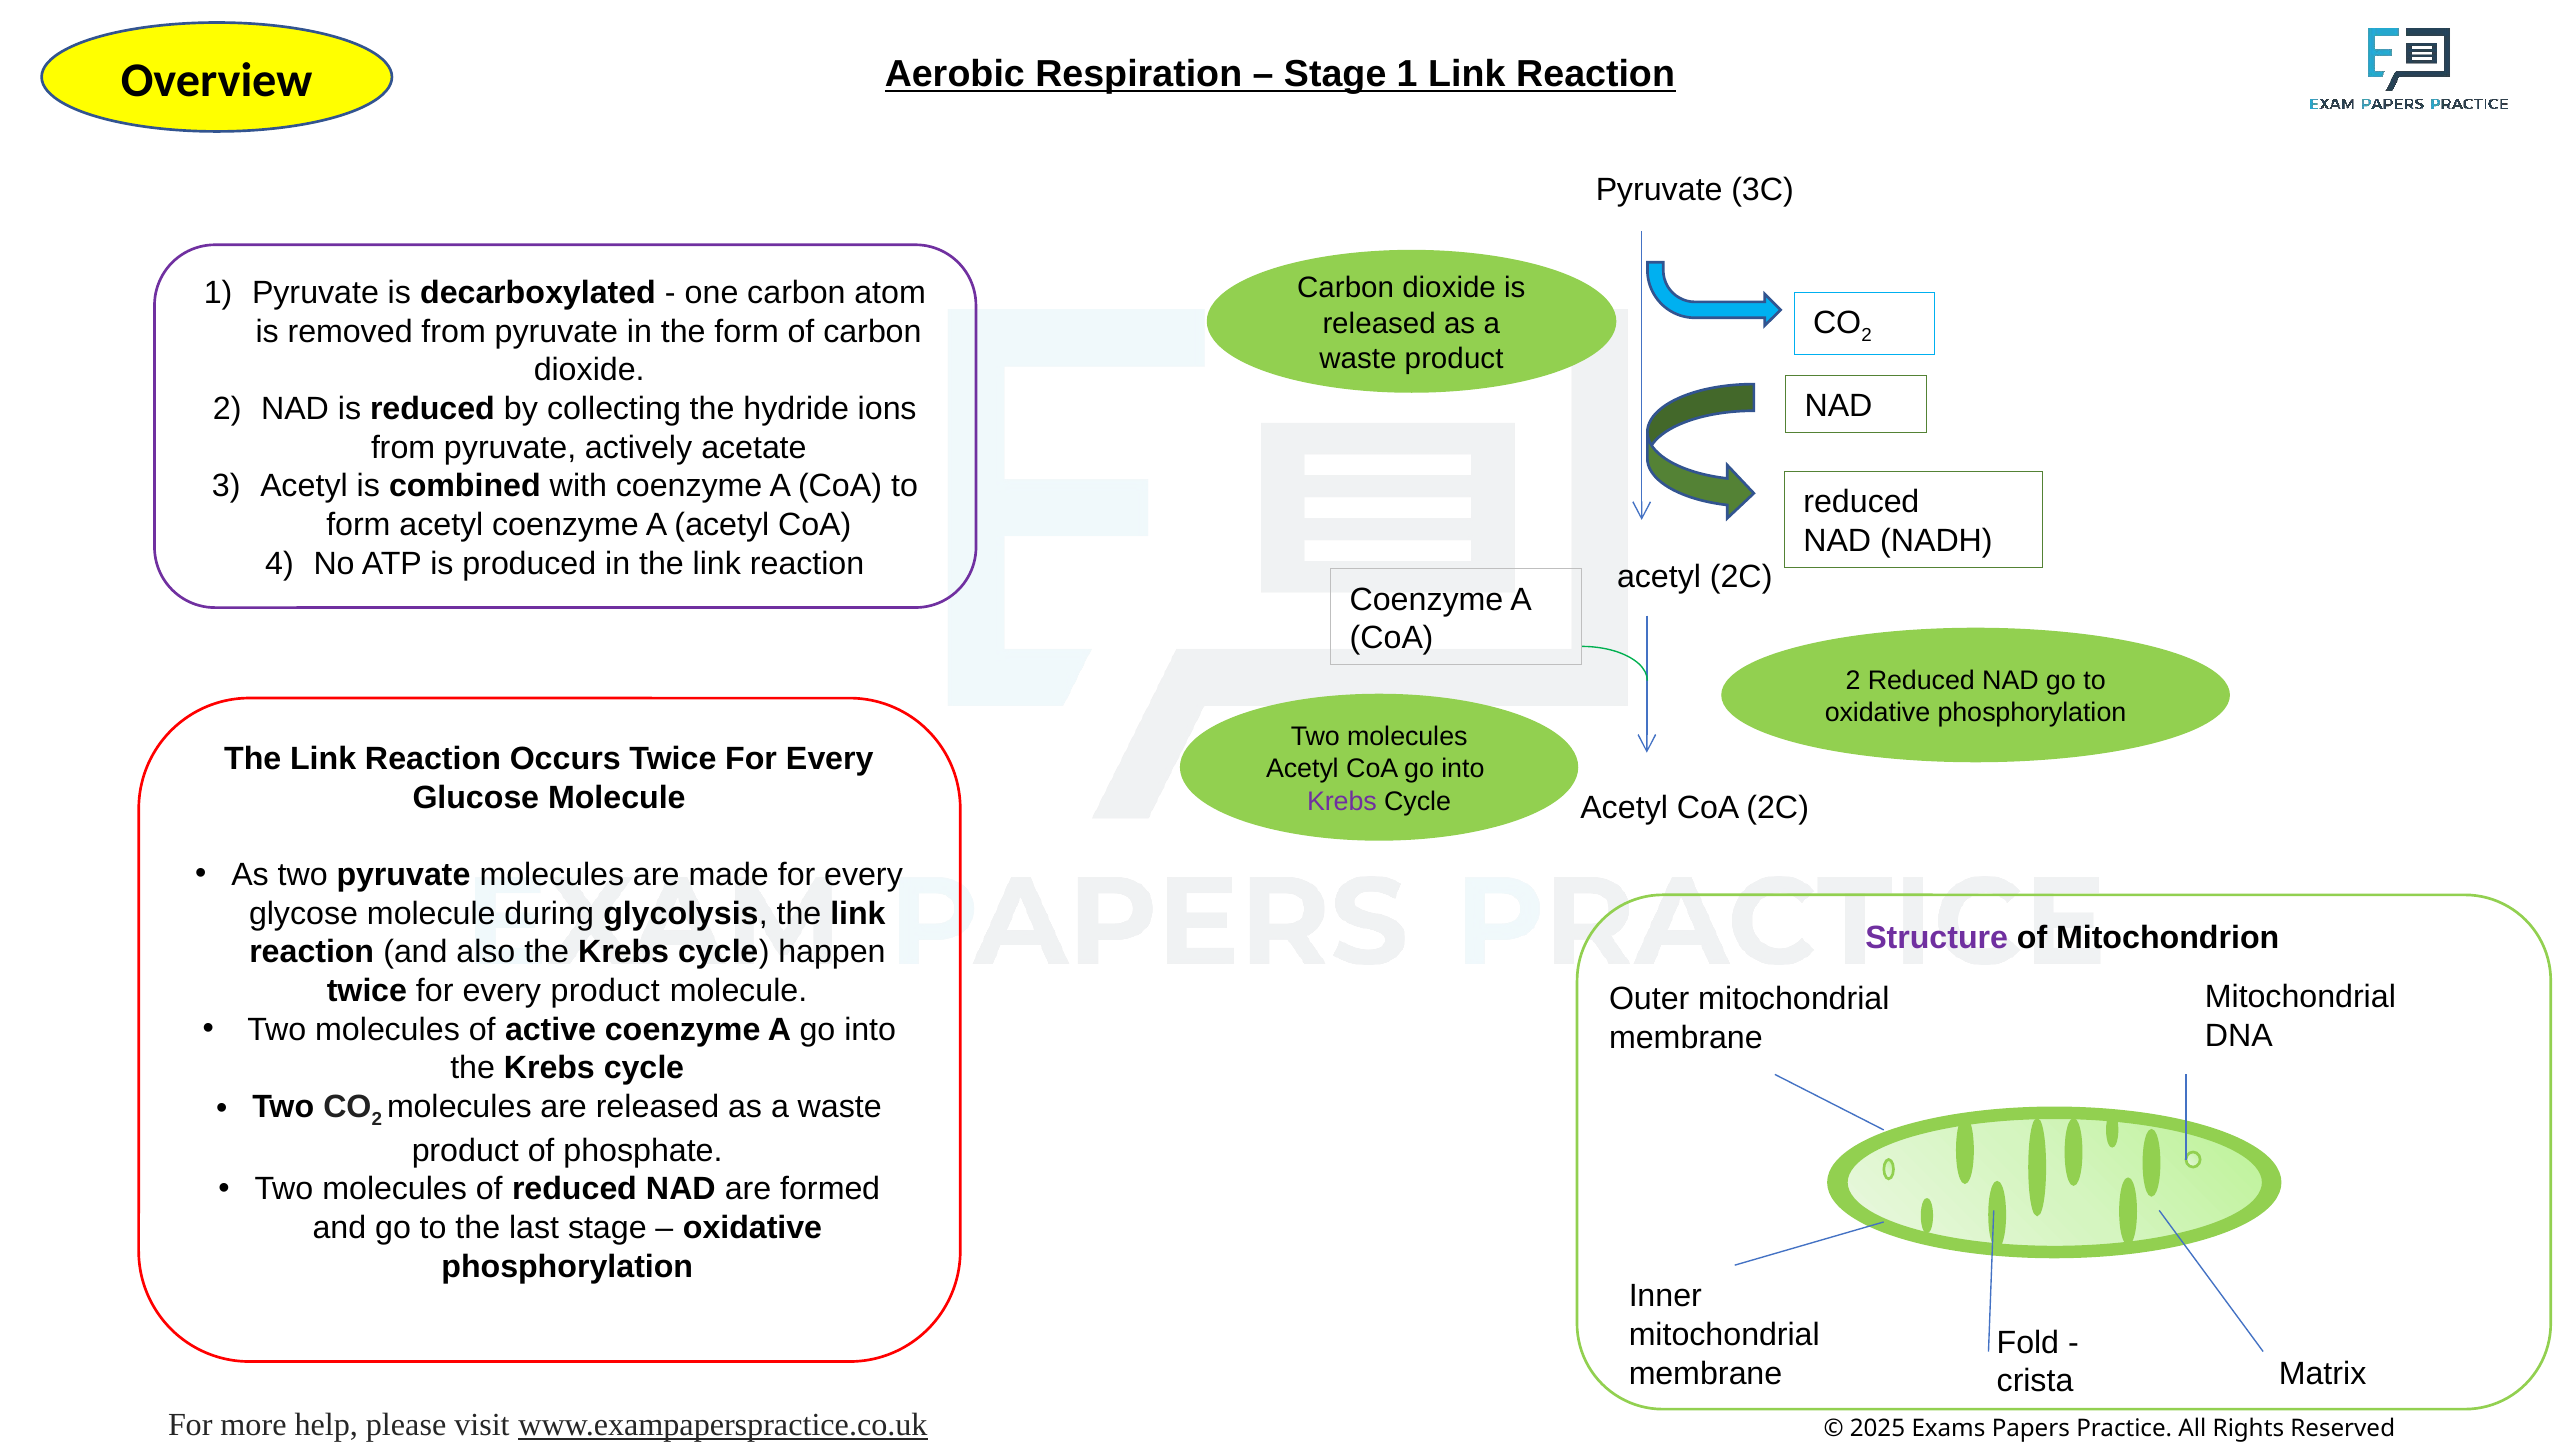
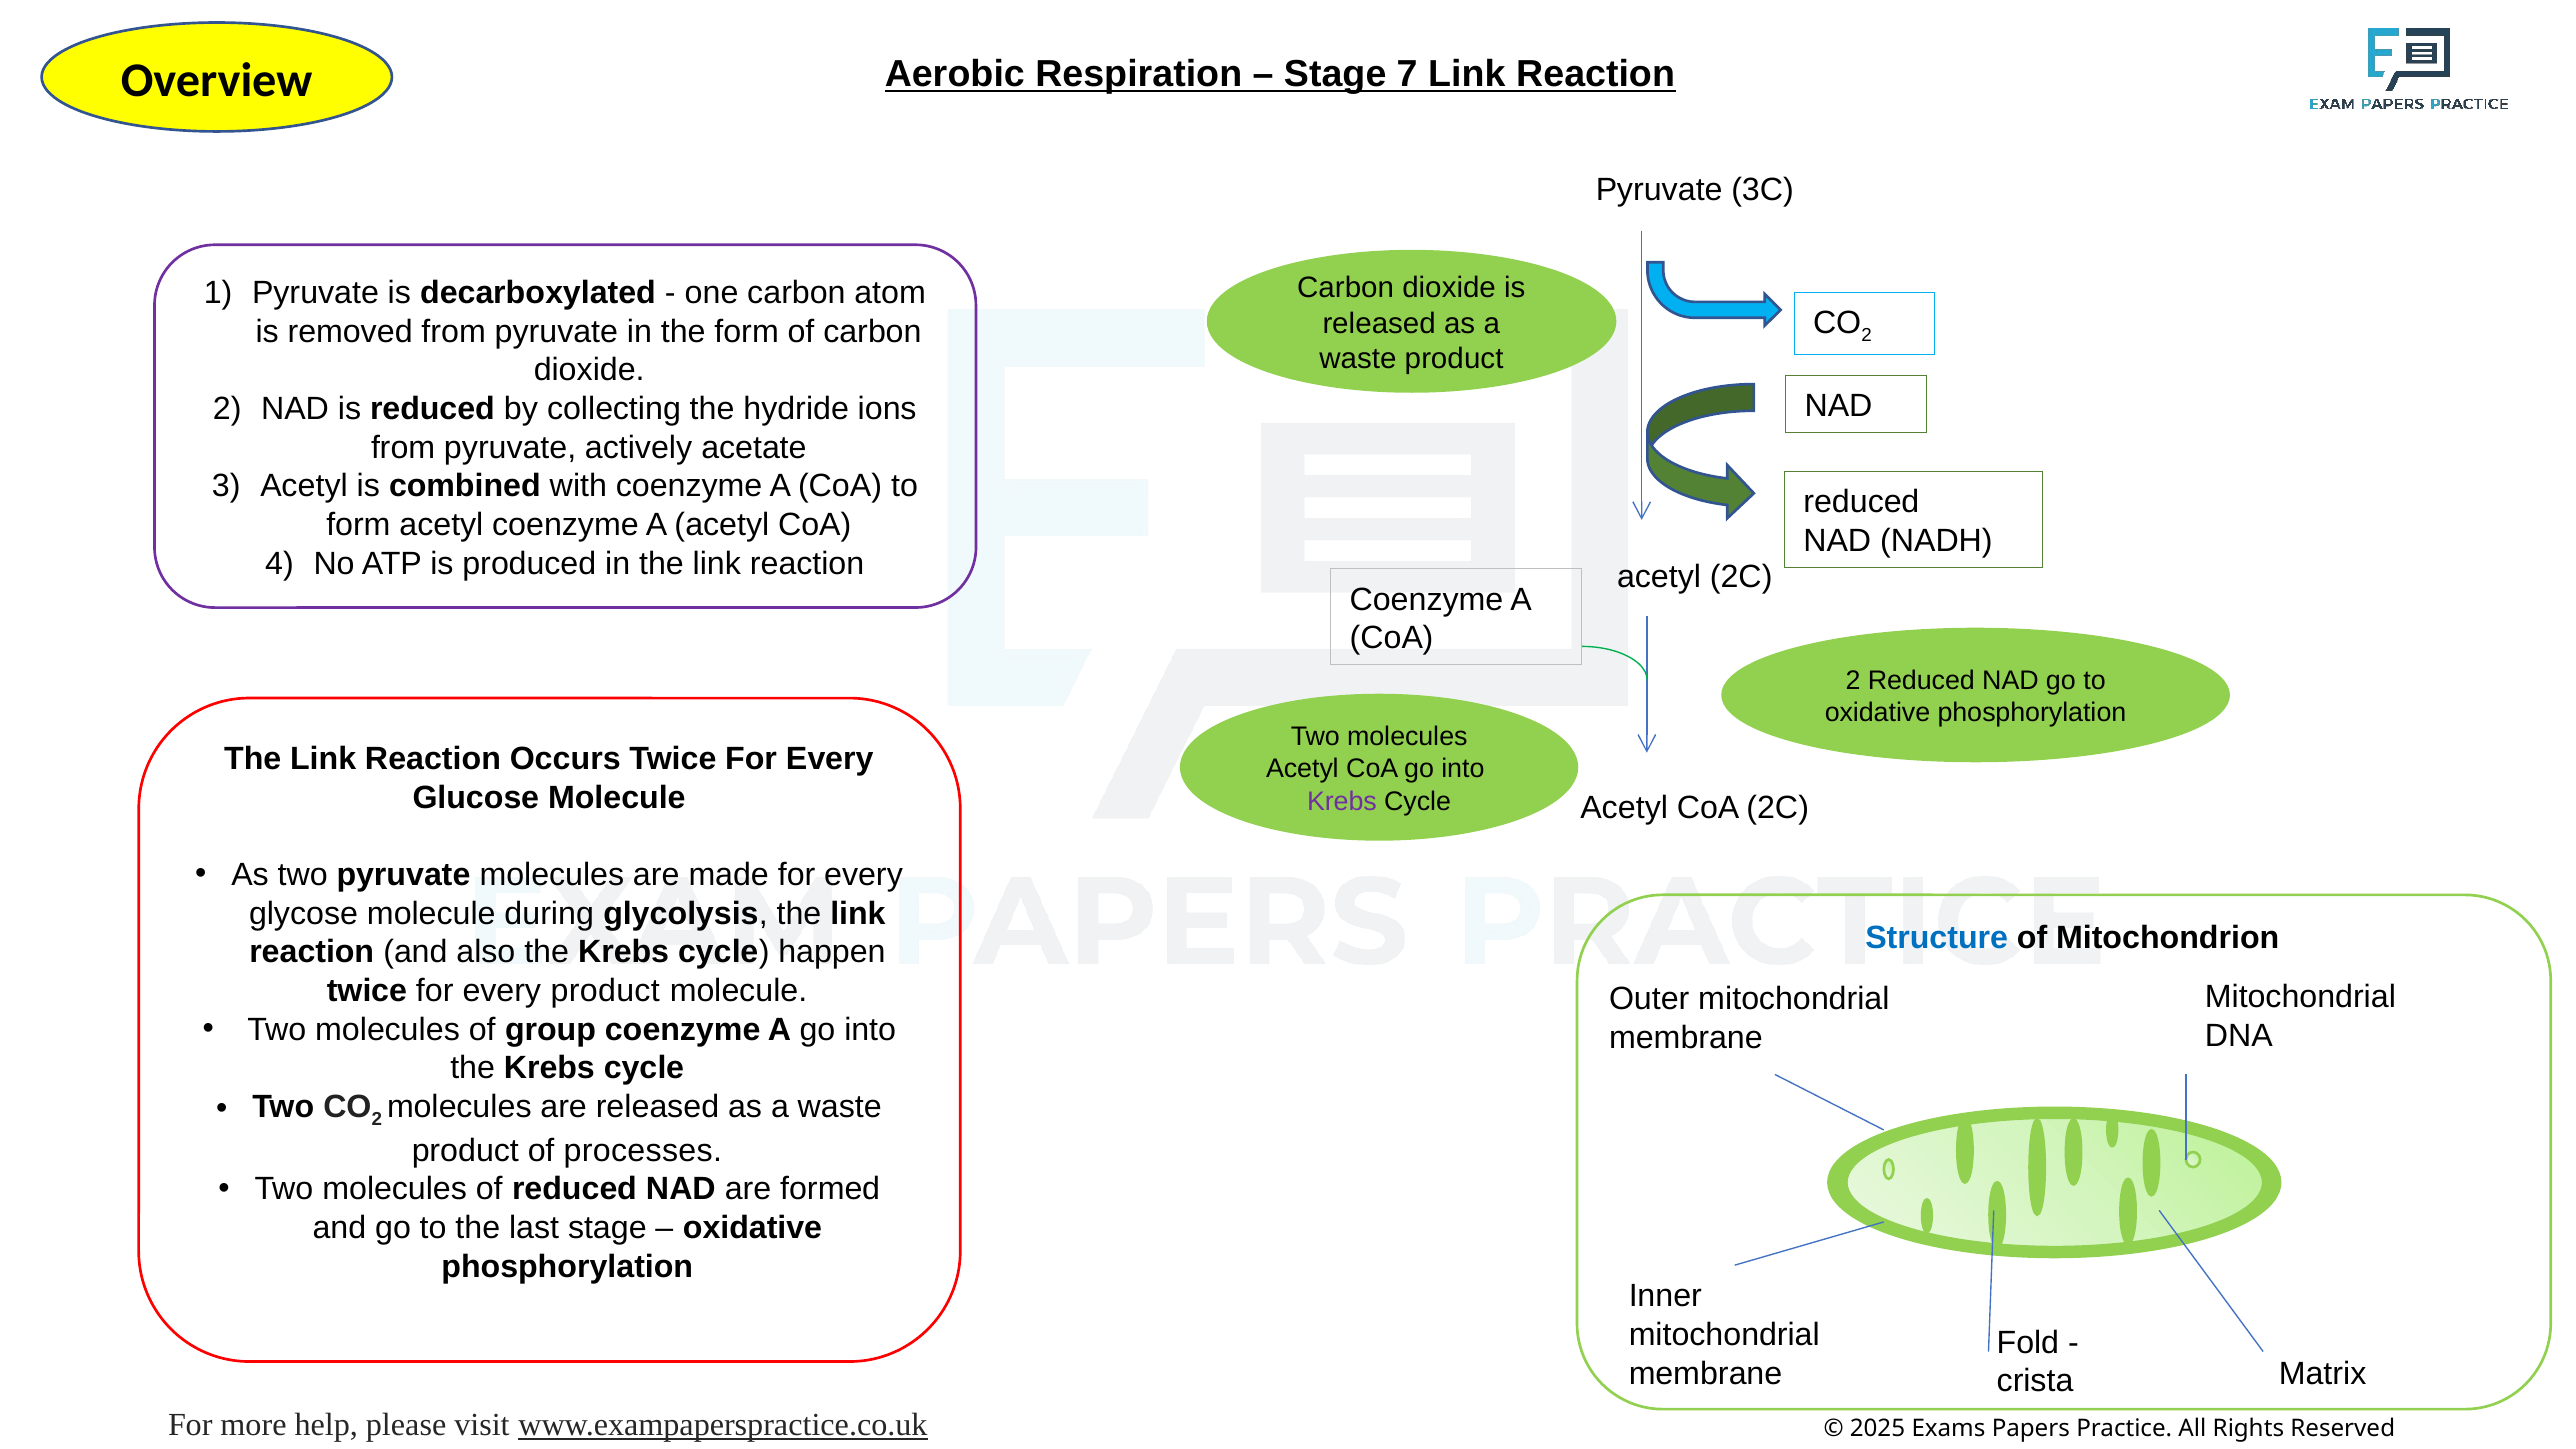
Stage 1: 1 -> 7 (1407, 75)
Structure colour: purple -> blue (1937, 938)
active: active -> group (551, 1029)
phosphate: phosphate -> processes (643, 1151)
